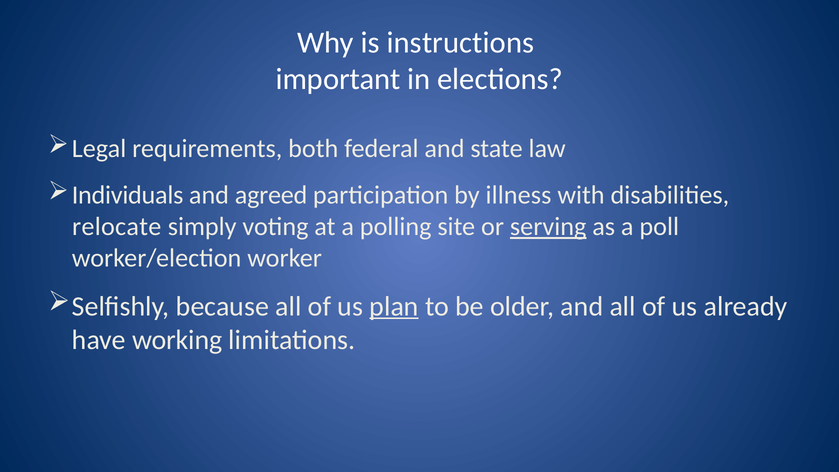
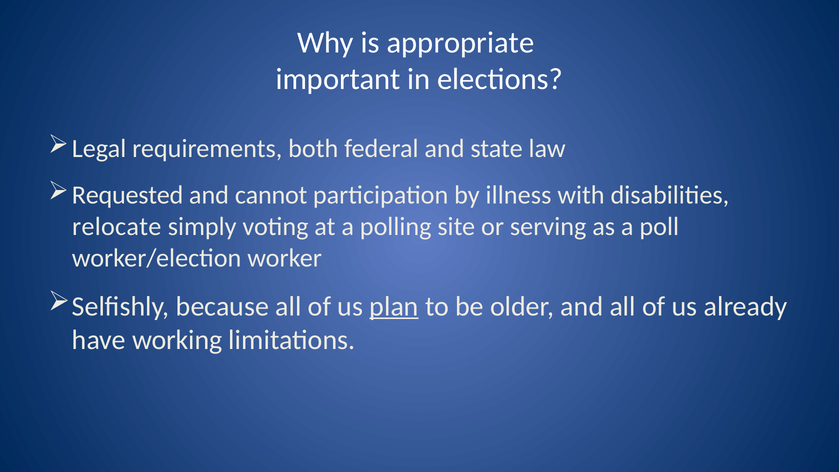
instructions: instructions -> appropriate (461, 43)
Individuals: Individuals -> Requested (128, 195)
agreed: agreed -> cannot (271, 195)
serving underline: present -> none (548, 227)
